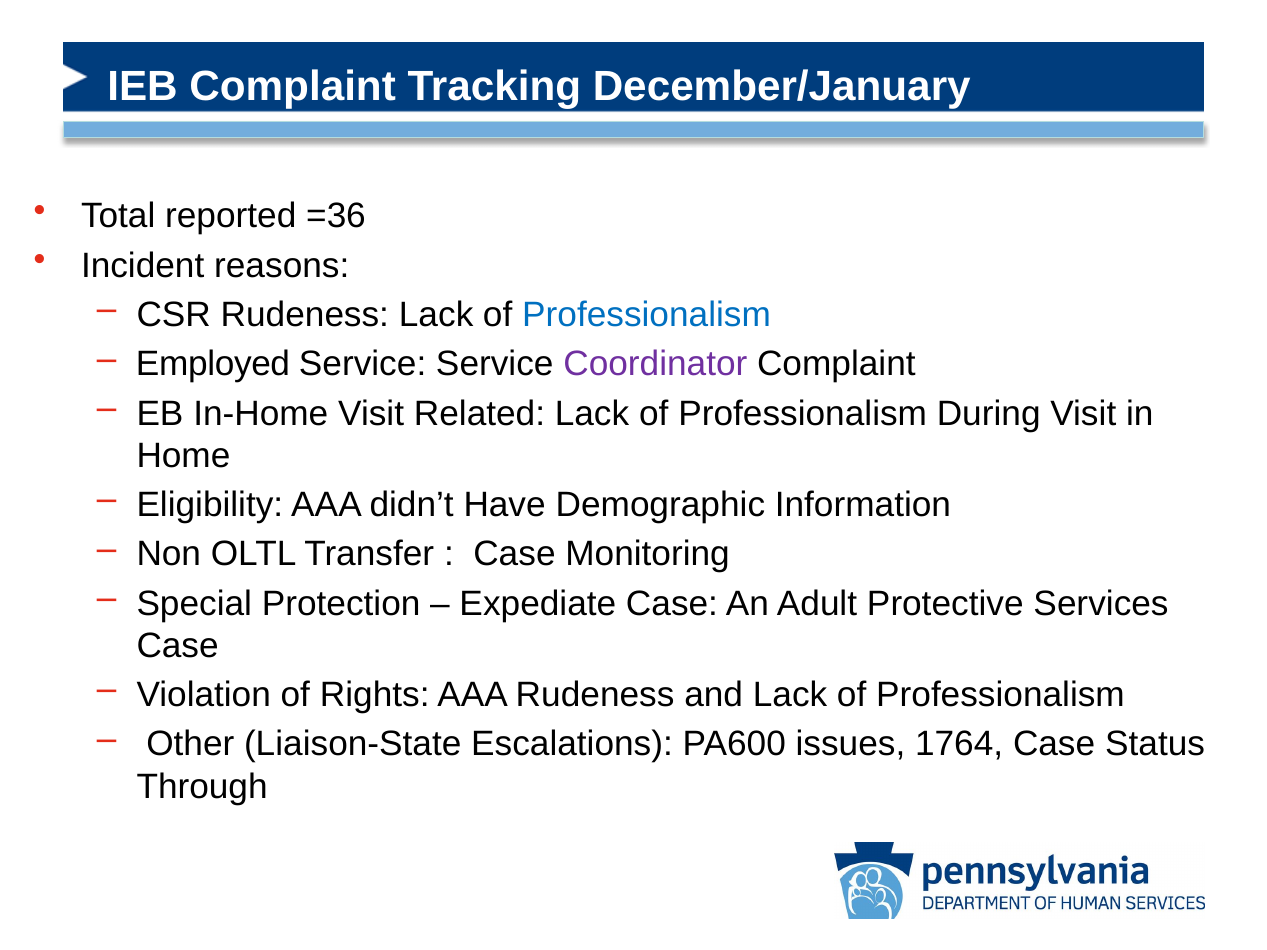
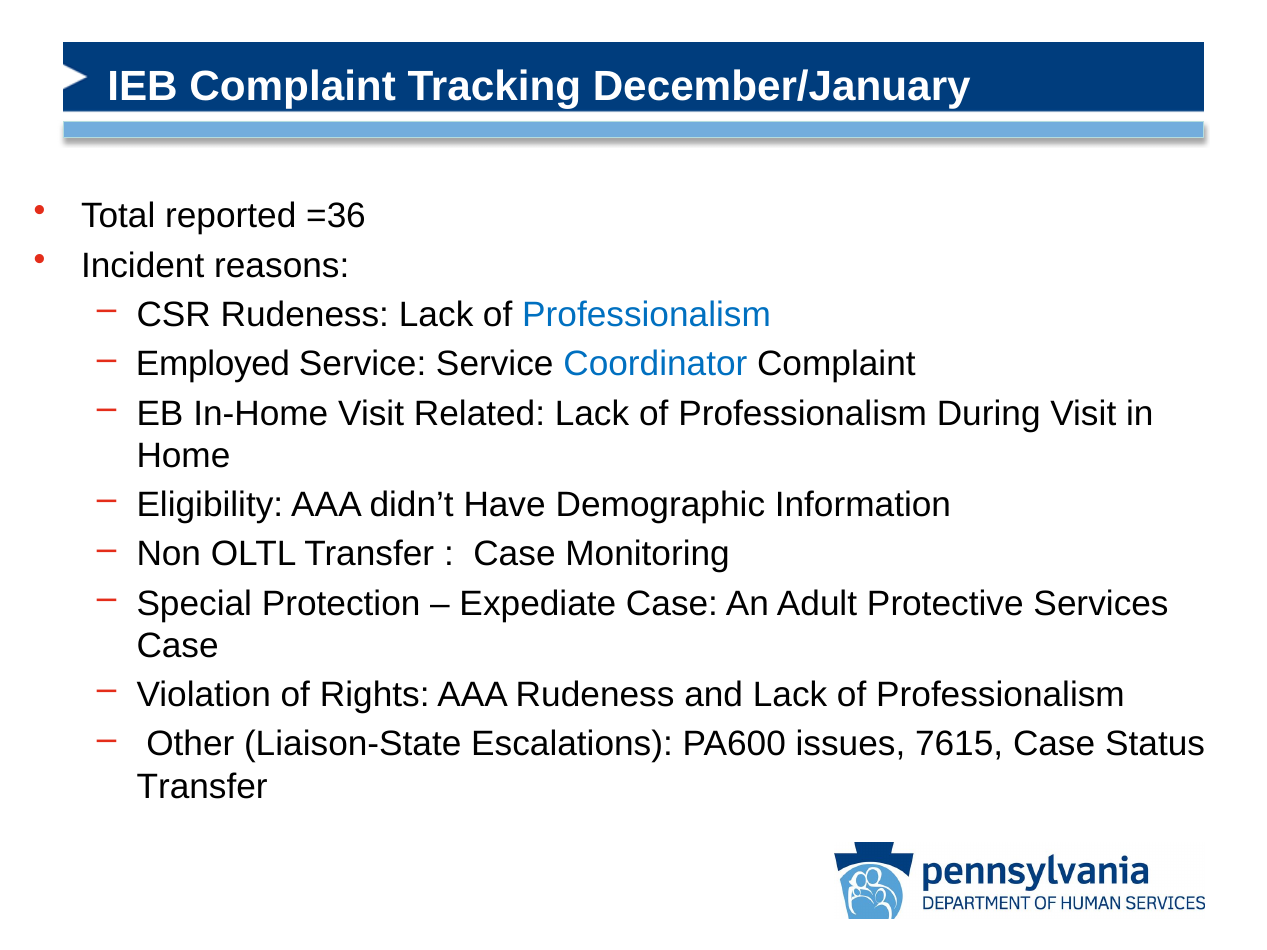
Coordinator colour: purple -> blue (655, 364)
1764: 1764 -> 7615 (959, 744)
Through: Through -> Transfer (202, 787)
